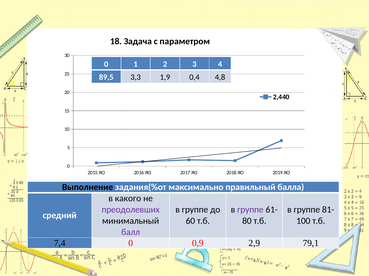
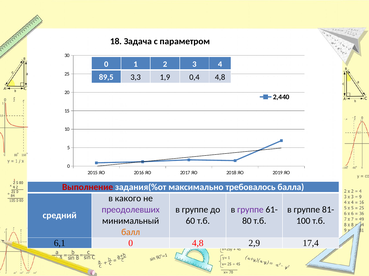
Выполнение colour: black -> red (88, 188)
правильный: правильный -> требовалось (251, 188)
балл colour: purple -> orange (131, 233)
7,4: 7,4 -> 6,1 (60, 244)
0 0,9: 0,9 -> 4,8 (198, 244)
79,1: 79,1 -> 17,4 (311, 244)
